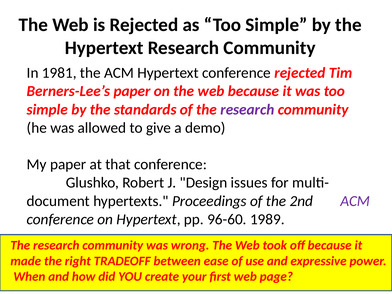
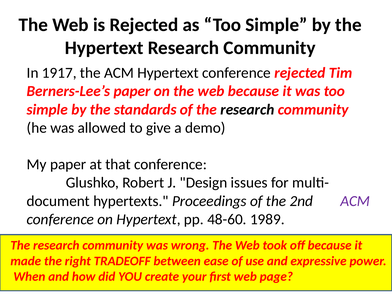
1981: 1981 -> 1917 (59, 73)
research colour: purple -> black (247, 109)
96-60: 96-60 -> 48-60 (227, 219)
